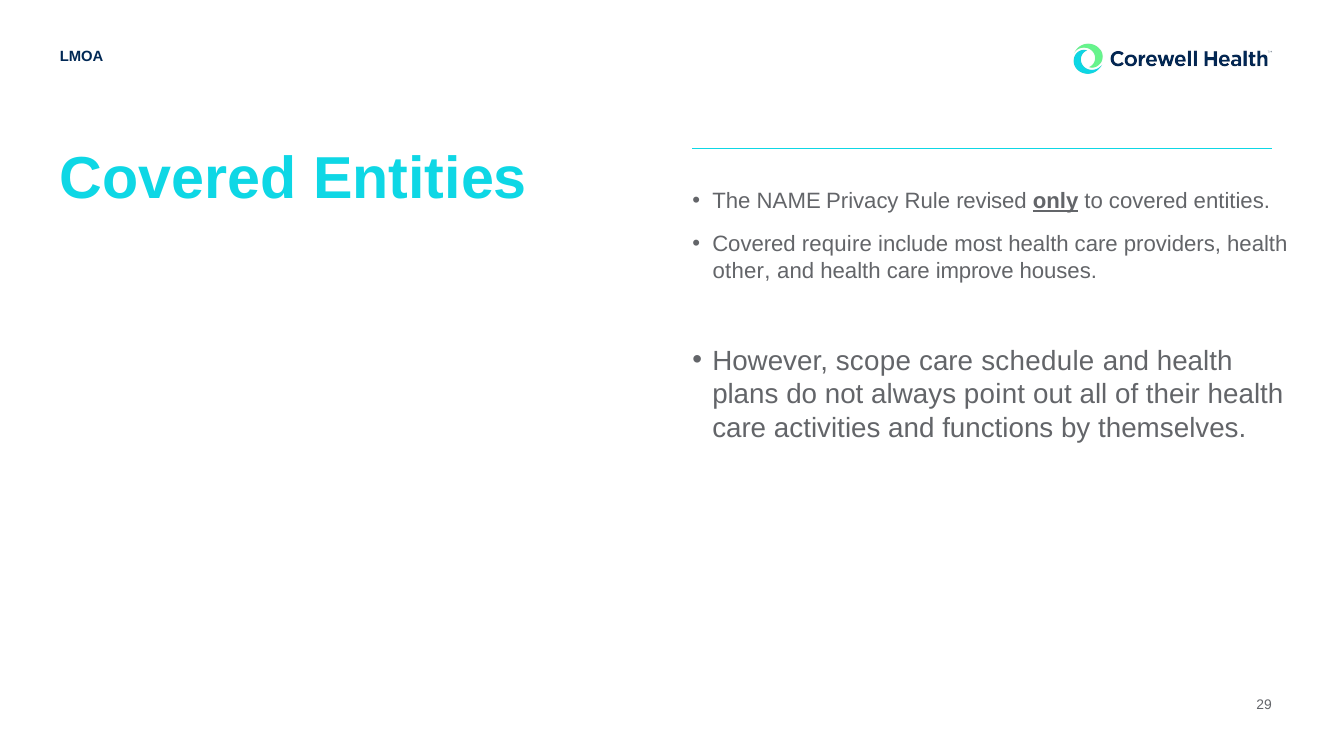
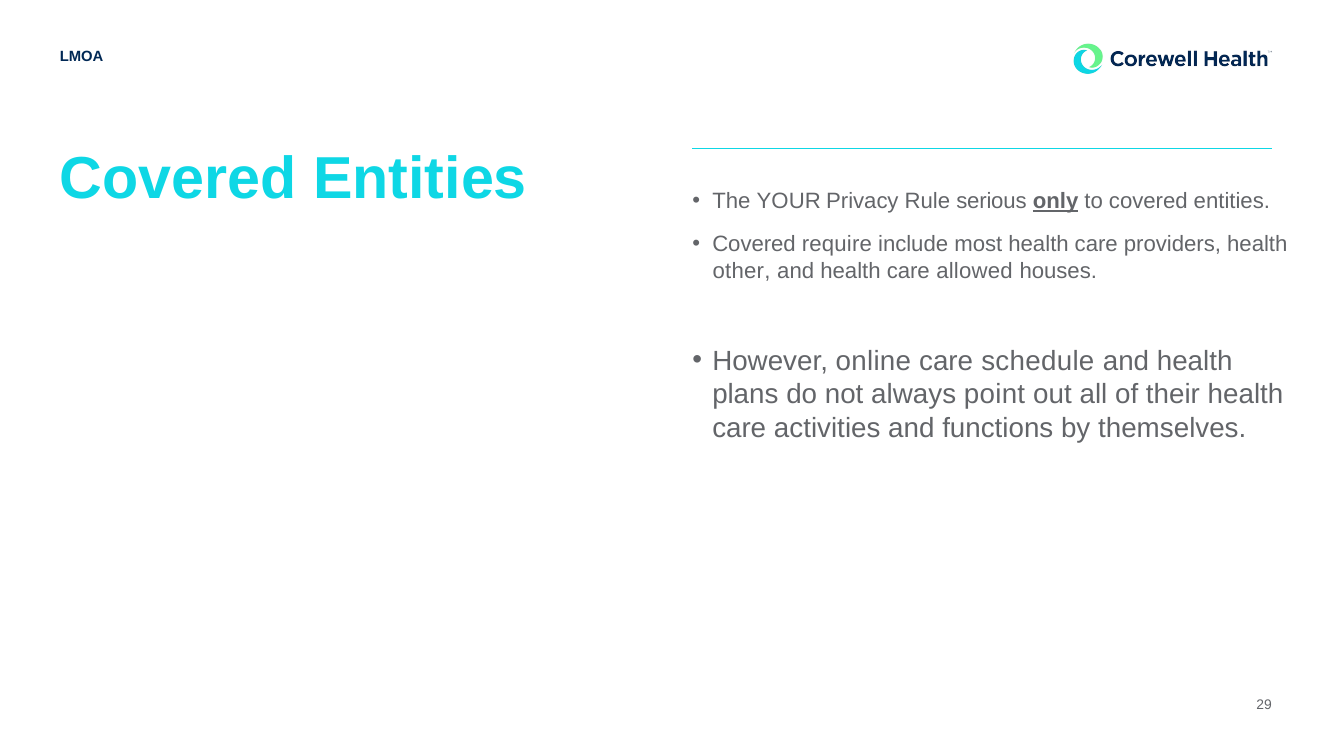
NAME: NAME -> YOUR (789, 201)
revised: revised -> serious (991, 201)
improve: improve -> allowed (975, 271)
scope: scope -> online (873, 361)
